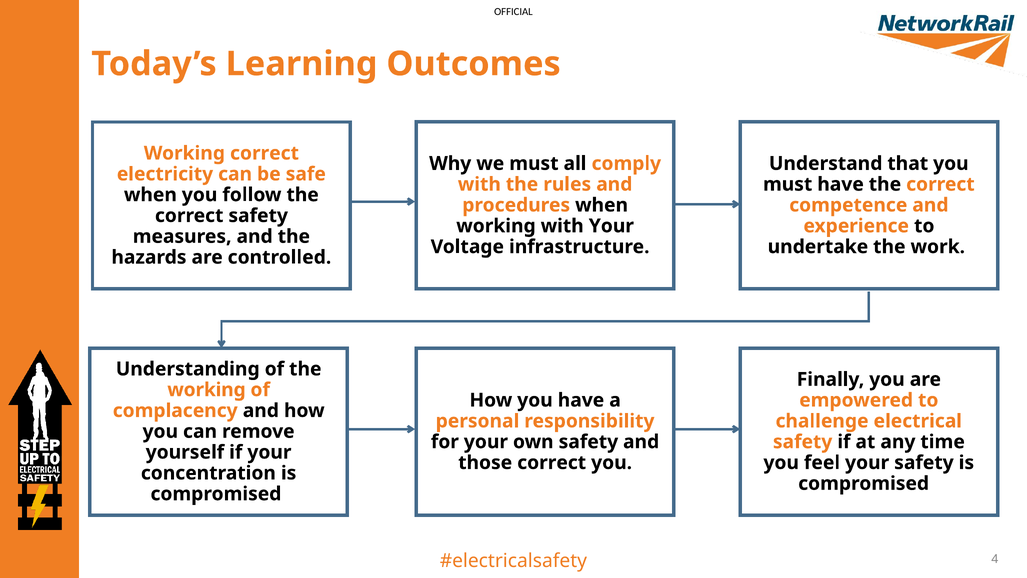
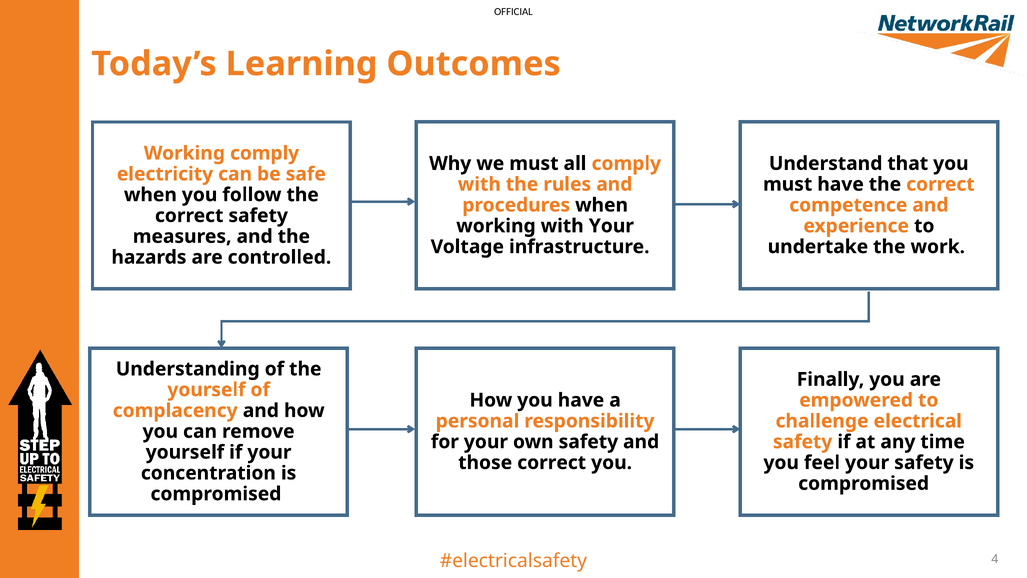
Working correct: correct -> comply (265, 153)
working: working -> yourself (206, 390)
